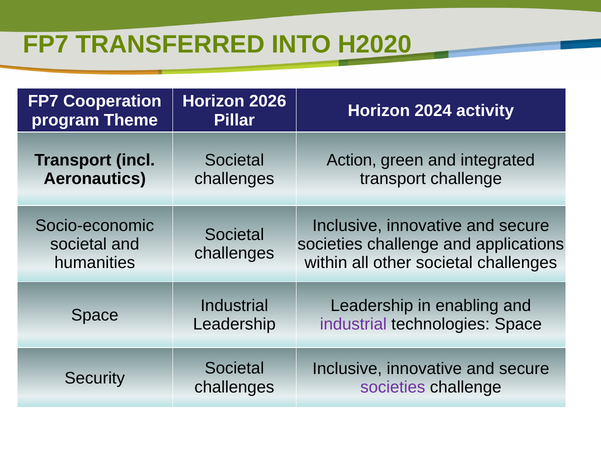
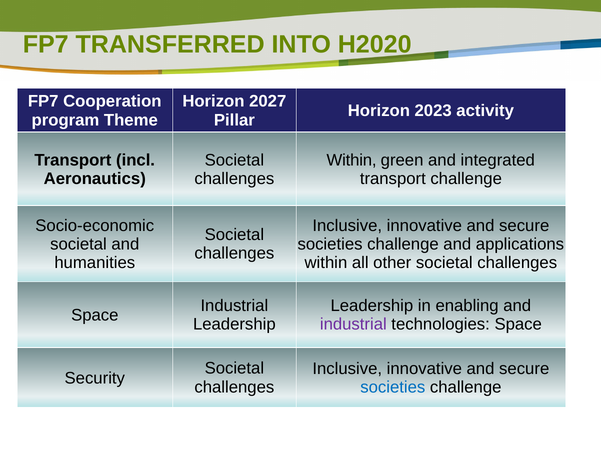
2026: 2026 -> 2027 (268, 101)
2024: 2024 -> 2023 (433, 111)
Action: Action -> Within (352, 160)
societies colour: purple -> blue (393, 387)
